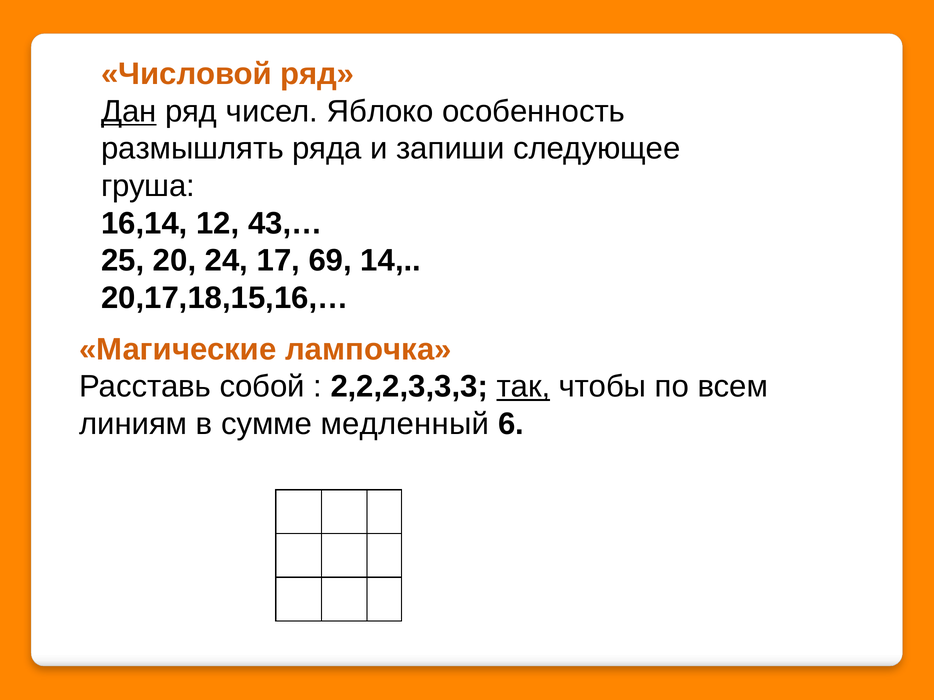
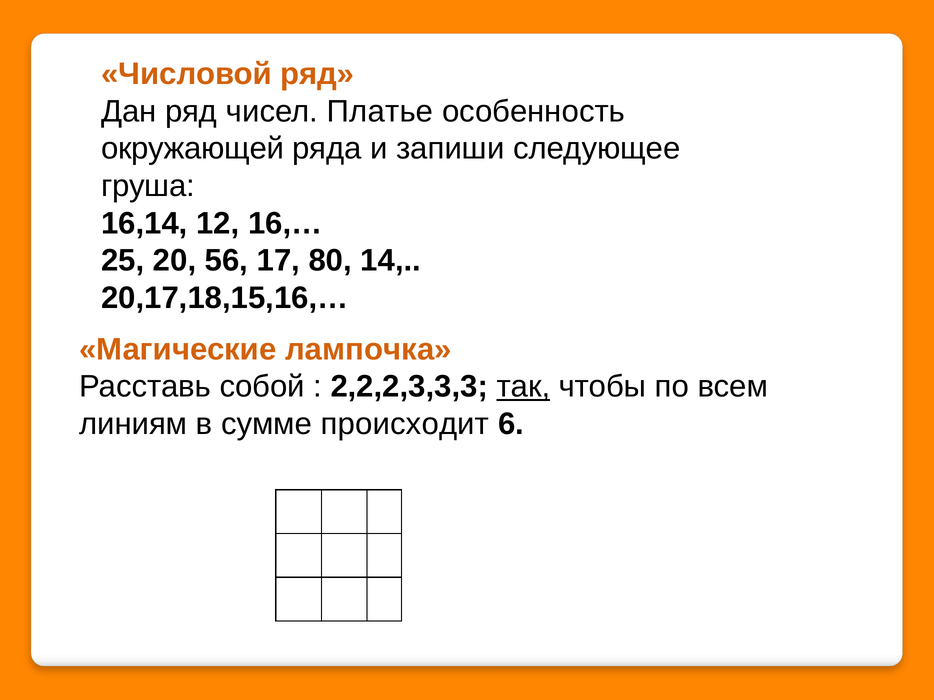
Дан underline: present -> none (129, 111)
Яблоко: Яблоко -> Платье (380, 111)
размышлять: размышлять -> окружающей (192, 149)
43,…: 43,… -> 16,… (285, 224)
24: 24 -> 56 (226, 261)
69: 69 -> 80 (330, 261)
медленный: медленный -> происходит (405, 424)
